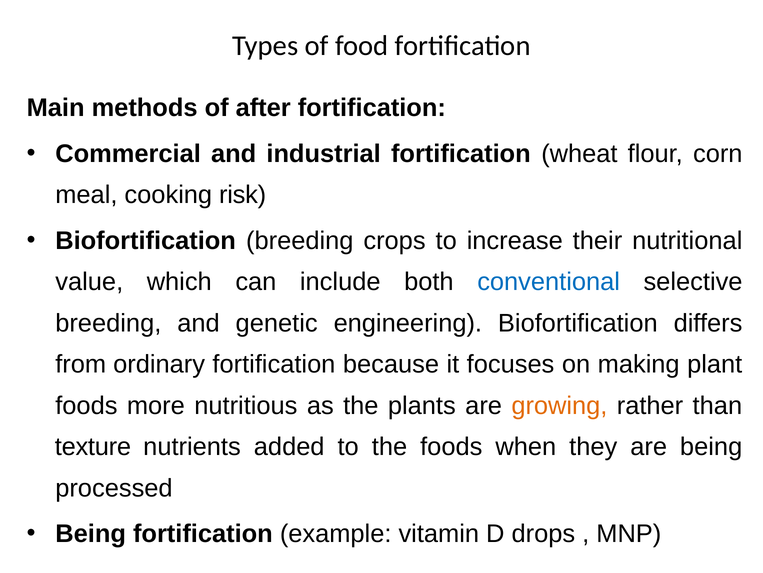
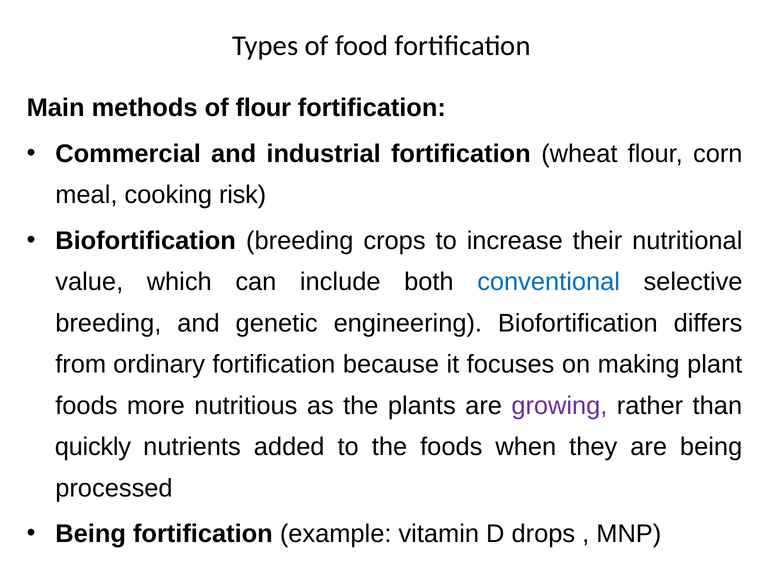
of after: after -> flour (263, 108)
growing colour: orange -> purple (559, 405)
texture: texture -> quickly (93, 446)
